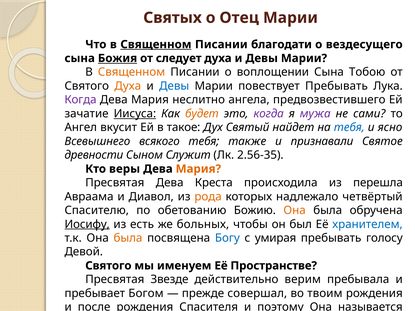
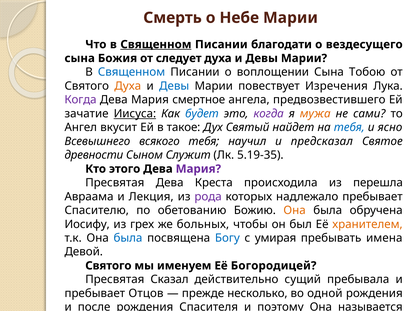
Святых: Святых -> Смерть (173, 18)
Отец: Отец -> Небе (239, 18)
Божия underline: present -> none (117, 58)
Священном colour: orange -> blue (132, 72)
повествует Пребывать: Пребывать -> Изречения (336, 86)
неслитно: неслитно -> смертное (199, 100)
будет colour: orange -> blue (202, 114)
мужа colour: purple -> orange (315, 114)
также: также -> научил (247, 141)
признавали: признавали -> предсказал (322, 141)
2.56-35: 2.56-35 -> 5.19-35 (260, 155)
веры: веры -> этого (125, 169)
Мария colour: orange -> purple (198, 169)
Диавол: Диавол -> Лекция (151, 197)
рода colour: orange -> purple (208, 197)
надлежало четвёртый: четвёртый -> пребывает (372, 197)
Иосифу underline: present -> none (87, 224)
есть: есть -> грех (142, 224)
хранителем colour: blue -> orange (367, 224)
была colour: orange -> blue (128, 238)
голосу: голосу -> имена (384, 238)
Пространстве: Пространстве -> Богородицей (274, 266)
Звезде: Звезде -> Сказал (170, 280)
верим: верим -> сущий (303, 280)
Богом: Богом -> Отцов (146, 294)
совершал: совершал -> несколько (257, 294)
твоим: твоим -> одной (325, 294)
